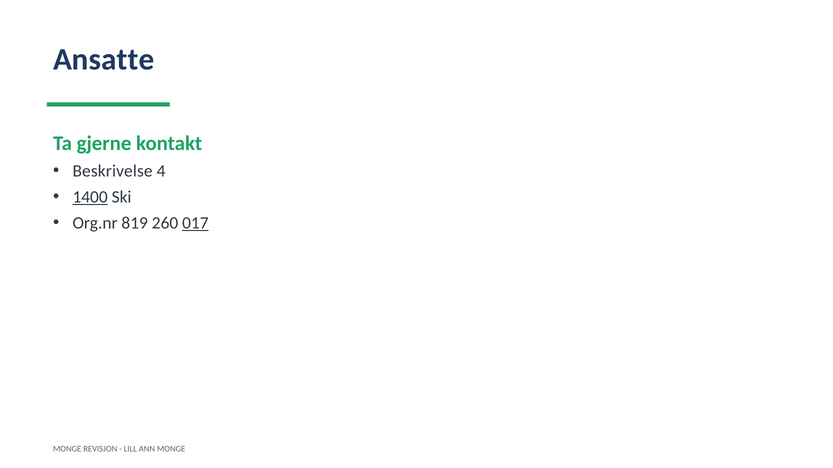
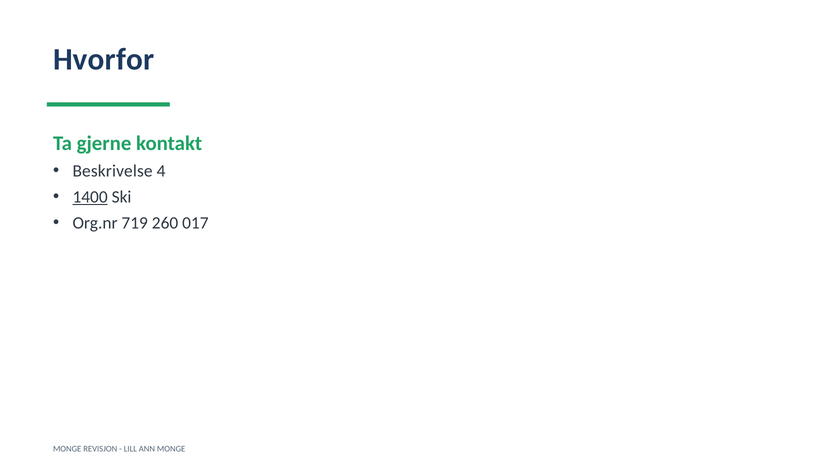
Ansatte: Ansatte -> Hvorfor (104, 59)
819: 819 -> 719 (135, 223)
017 underline: present -> none (195, 223)
